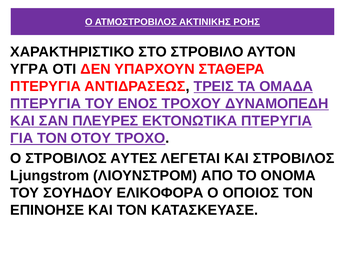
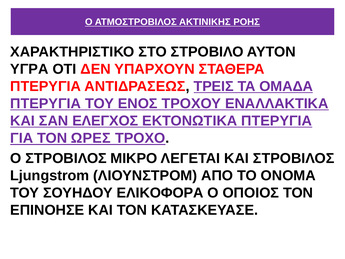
ΔΥΝΑΜΟΠΕΔΗ: ΔΥΝΑΜΟΠΕΔΗ -> ΕΝΑΛΛΑΚΤΙΚΑ (277, 104)
ΠΛΕΥΡΕΣ: ΠΛΕΥΡΕΣ -> ΕΛΕΓΧΟΣ (105, 121)
ΟΤΟΥ: ΟΤΟΥ -> ΩΡΕΣ (91, 138)
ΑΥΤΕΣ: ΑΥΤΕΣ -> ΜΙΚΡΟ (134, 158)
